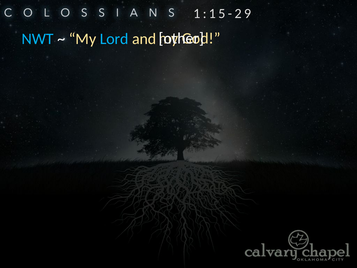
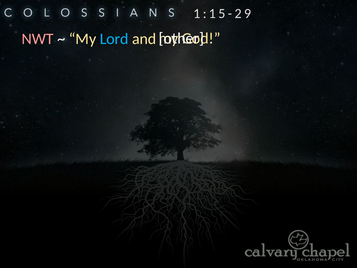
NWT colour: light blue -> pink (38, 39)
